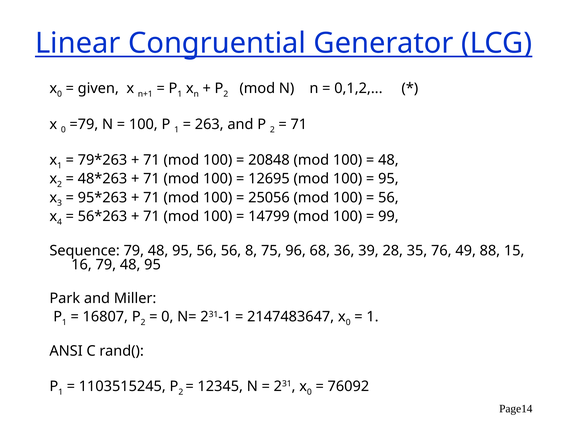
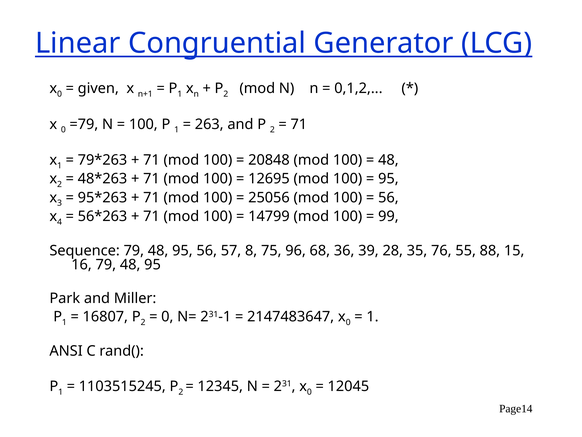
56 56: 56 -> 57 (231, 250)
49: 49 -> 55 (466, 250)
76092: 76092 -> 12045 (348, 386)
